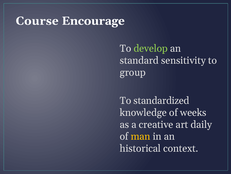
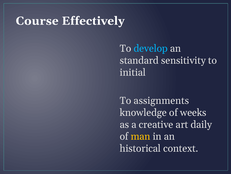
Encourage: Encourage -> Effectively (93, 21)
develop colour: light green -> light blue (151, 48)
group: group -> initial (133, 72)
standardized: standardized -> assignments (161, 100)
